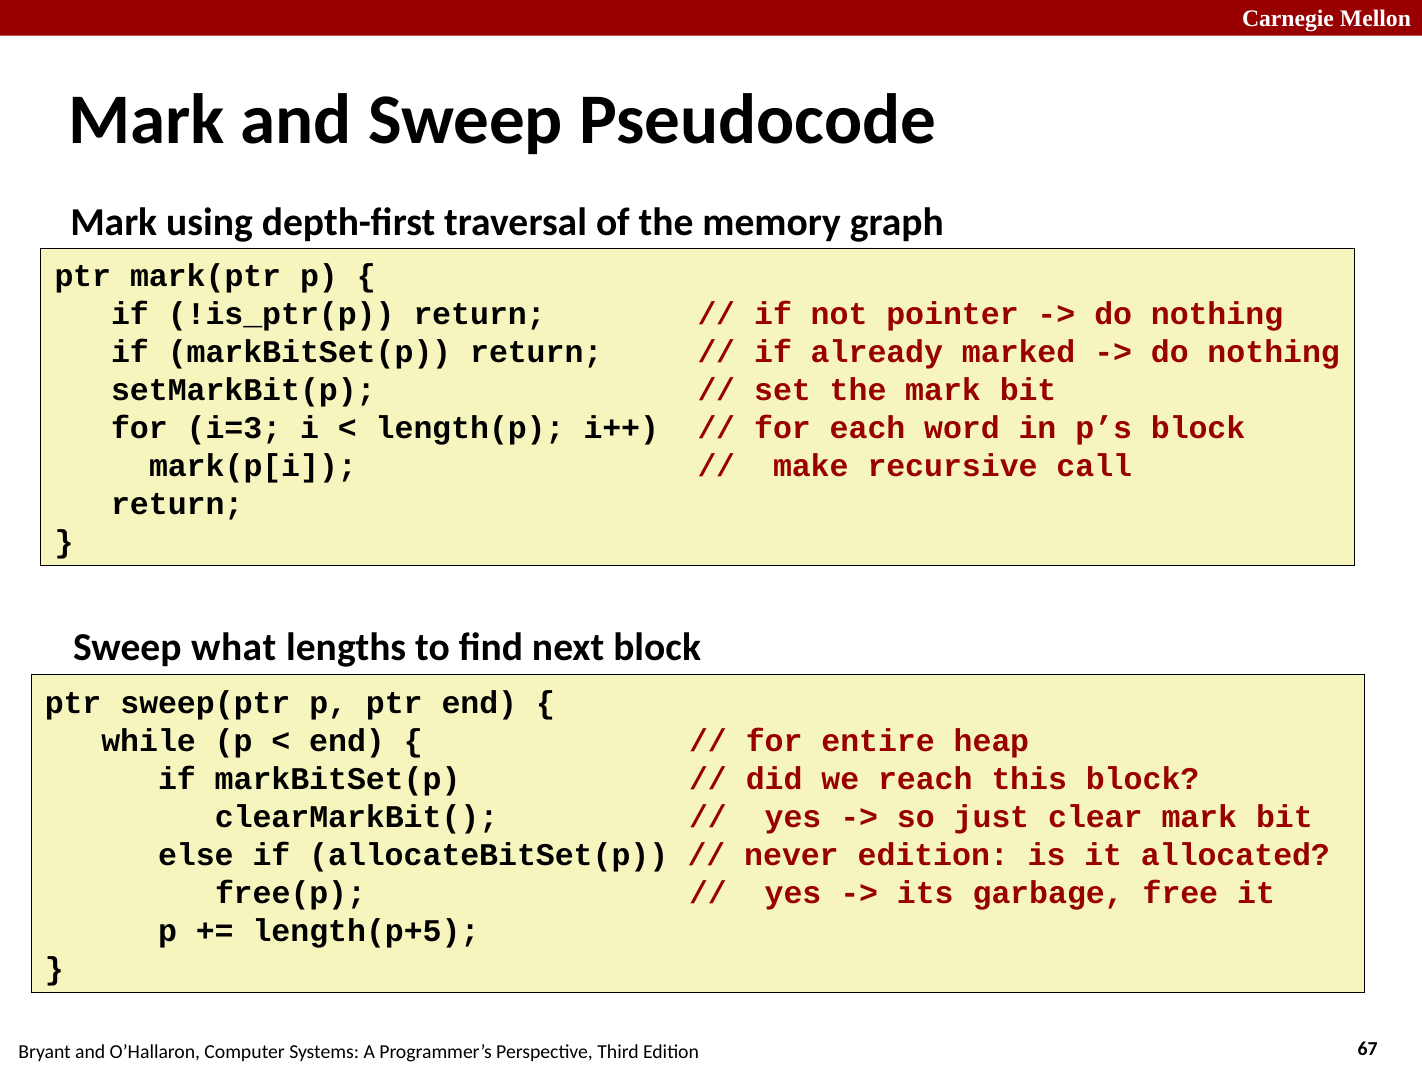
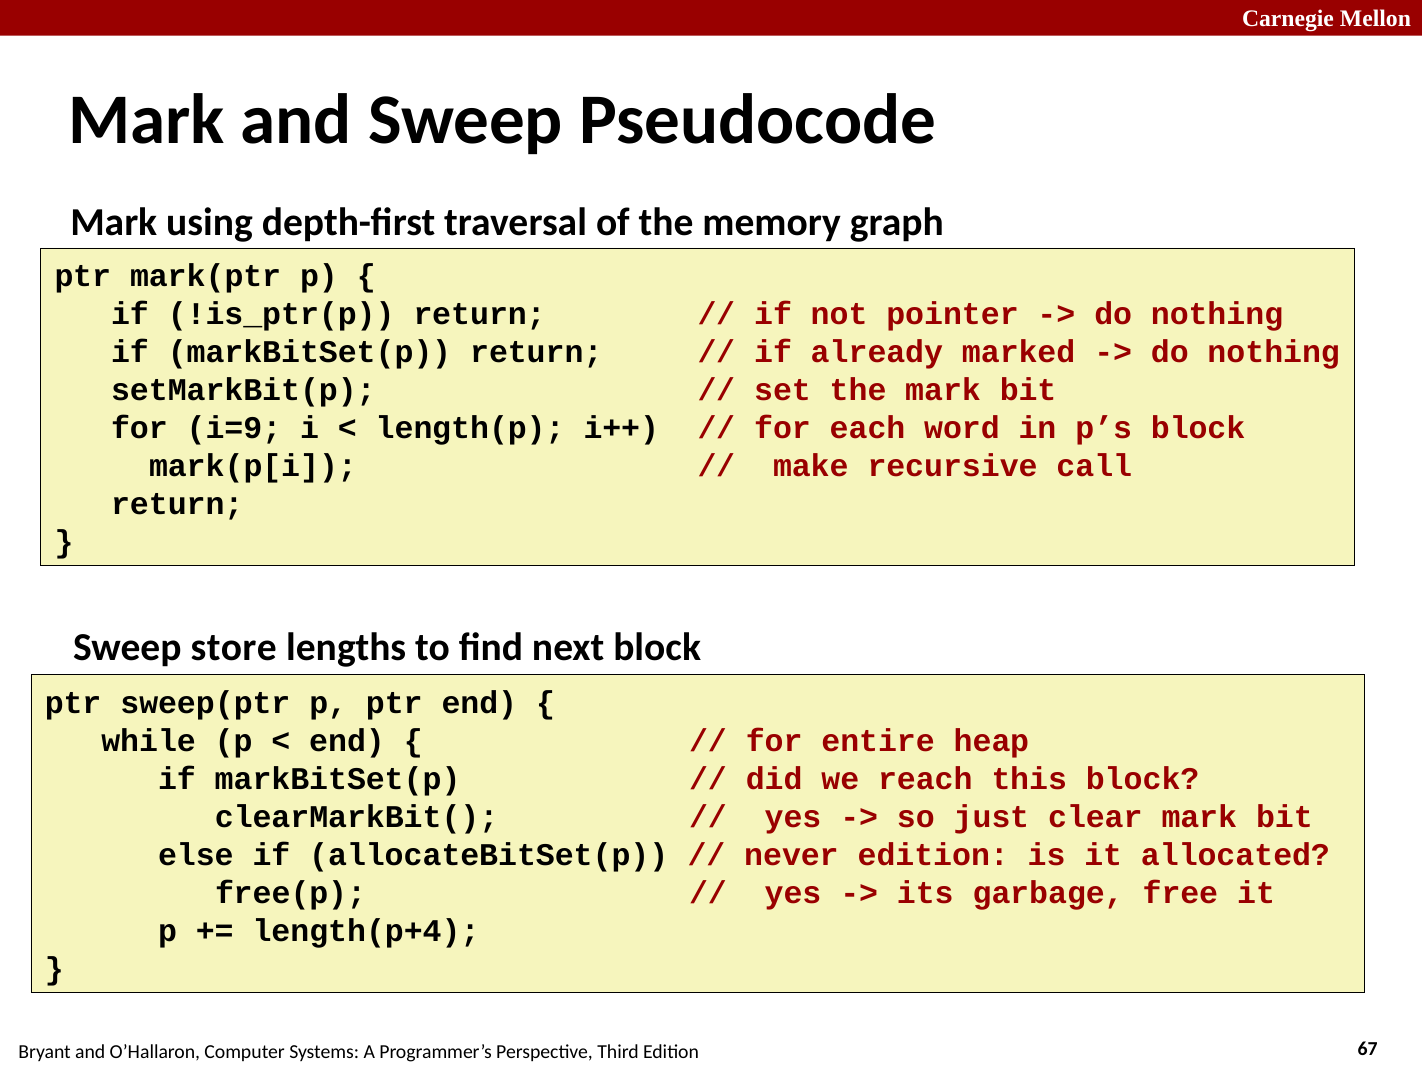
i=3: i=3 -> i=9 (234, 428)
what: what -> store (234, 648)
length(p+5: length(p+5 -> length(p+4 (366, 930)
